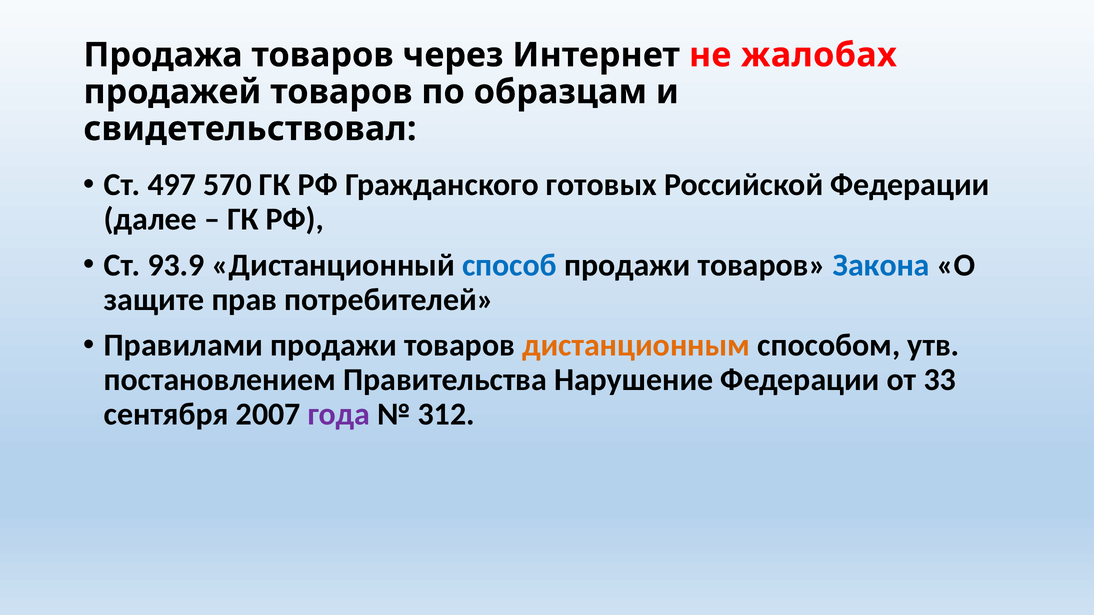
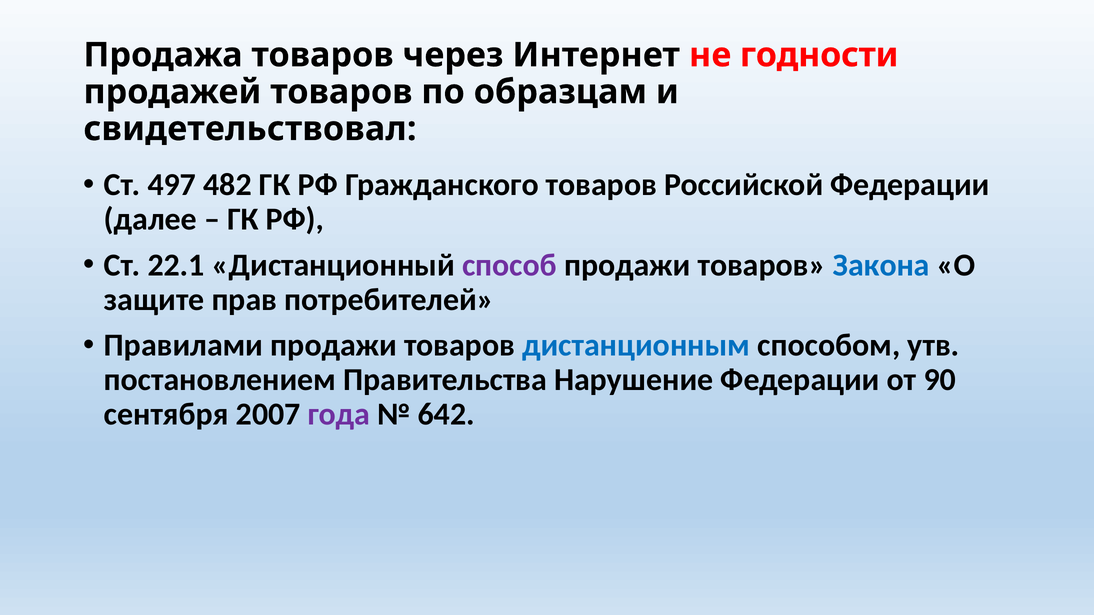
жалобах: жалобах -> годности (819, 55)
570: 570 -> 482 (227, 185)
Гражданского готовых: готовых -> товаров (601, 185)
93.9: 93.9 -> 22.1 (176, 265)
способ colour: blue -> purple (509, 265)
дистанционным colour: orange -> blue (636, 346)
33: 33 -> 90 (940, 380)
312: 312 -> 642 (446, 415)
